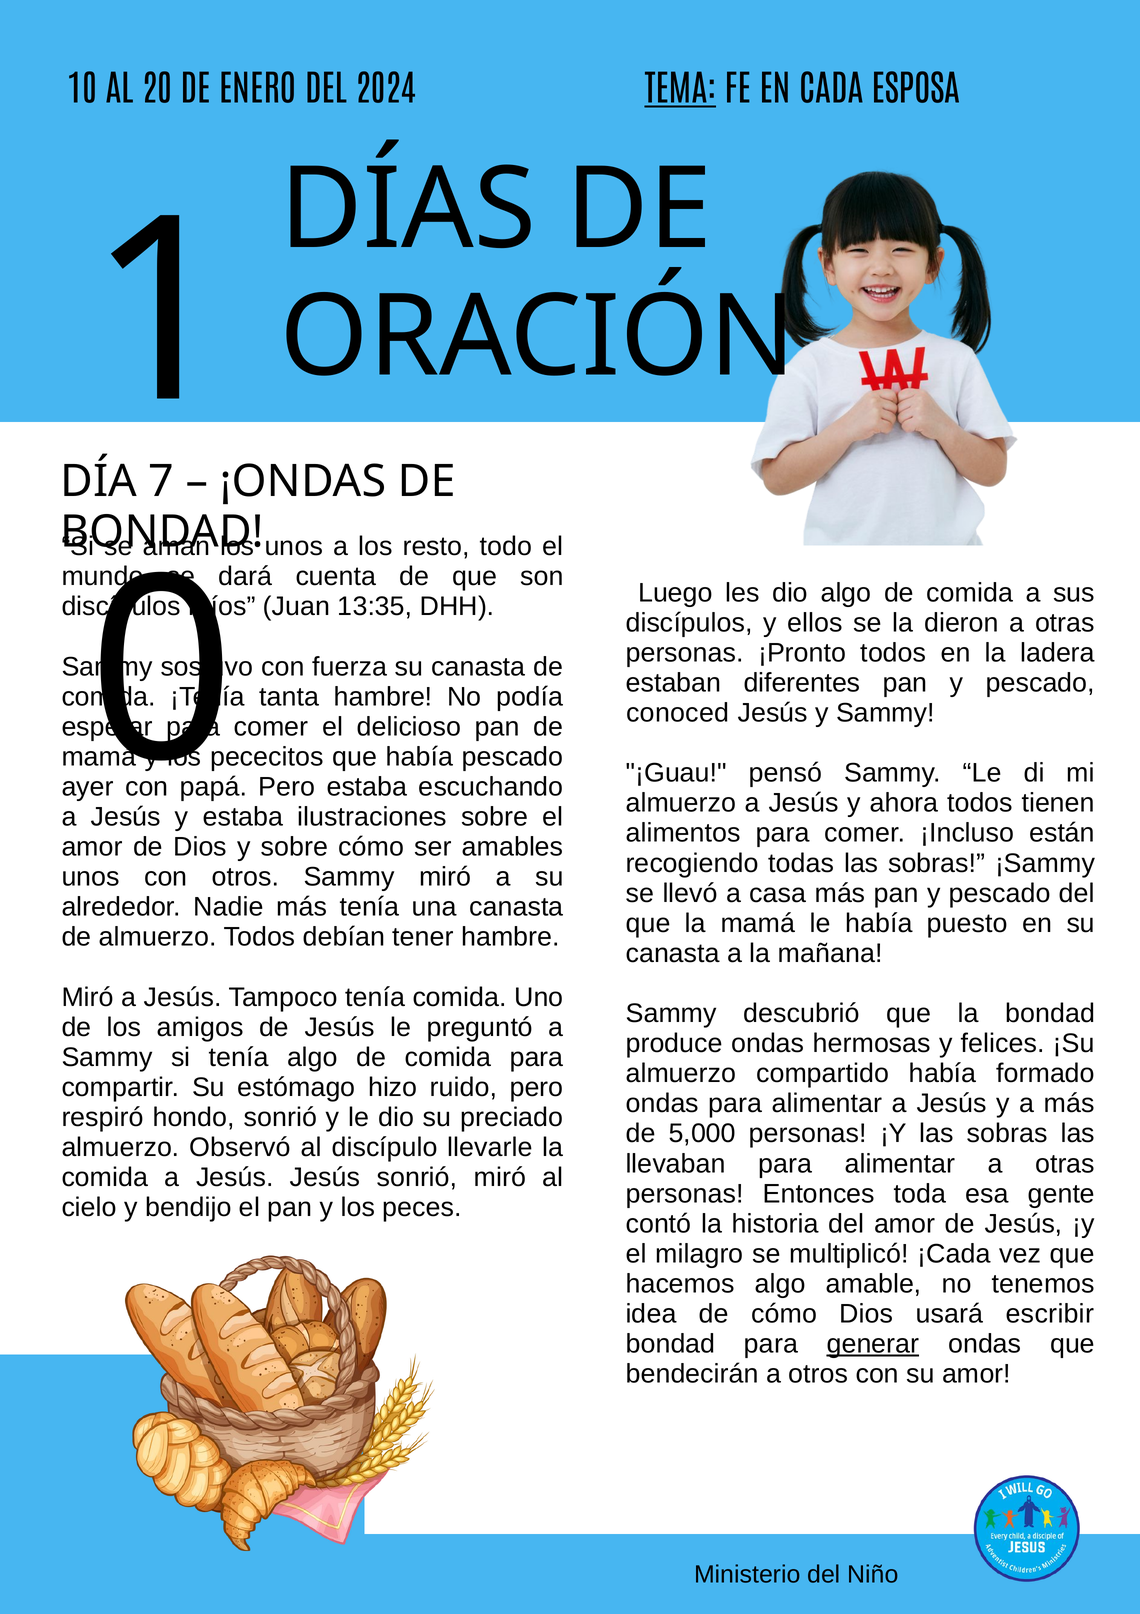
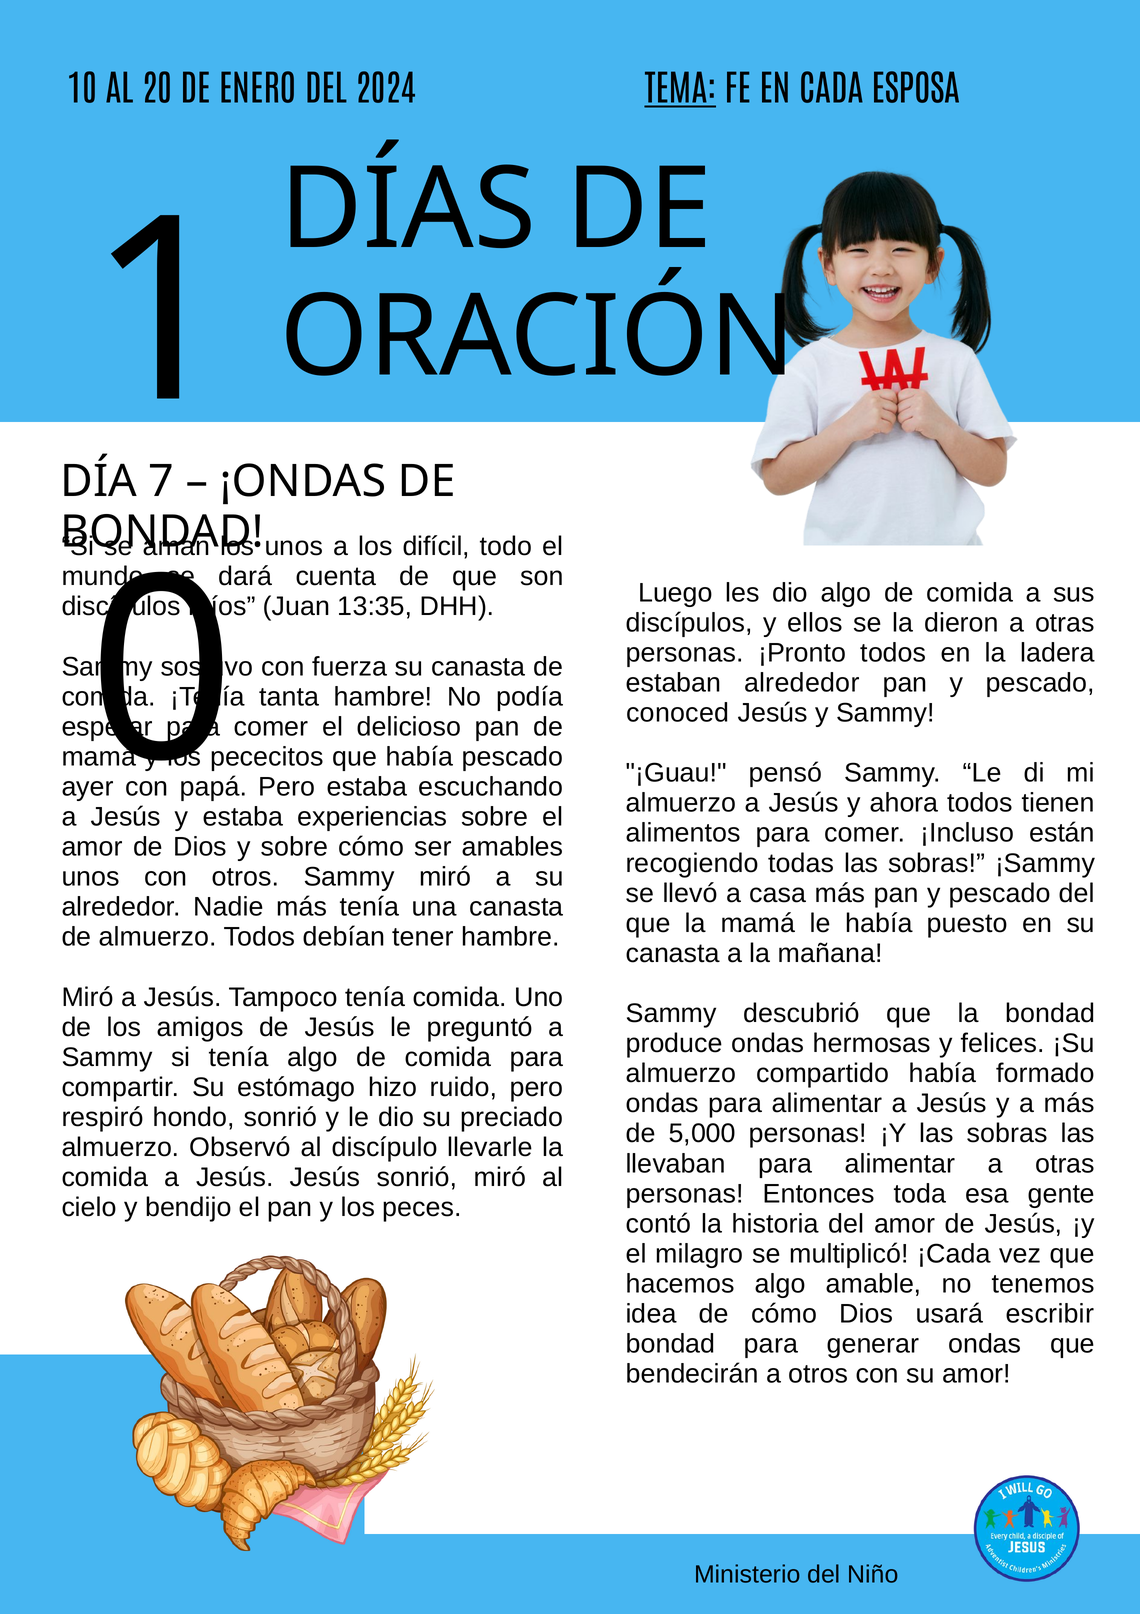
resto: resto -> difícil (436, 546)
estaban diferentes: diferentes -> alrededor (802, 683)
ilustraciones: ilustraciones -> experiencias (372, 817)
generar underline: present -> none (873, 1343)
